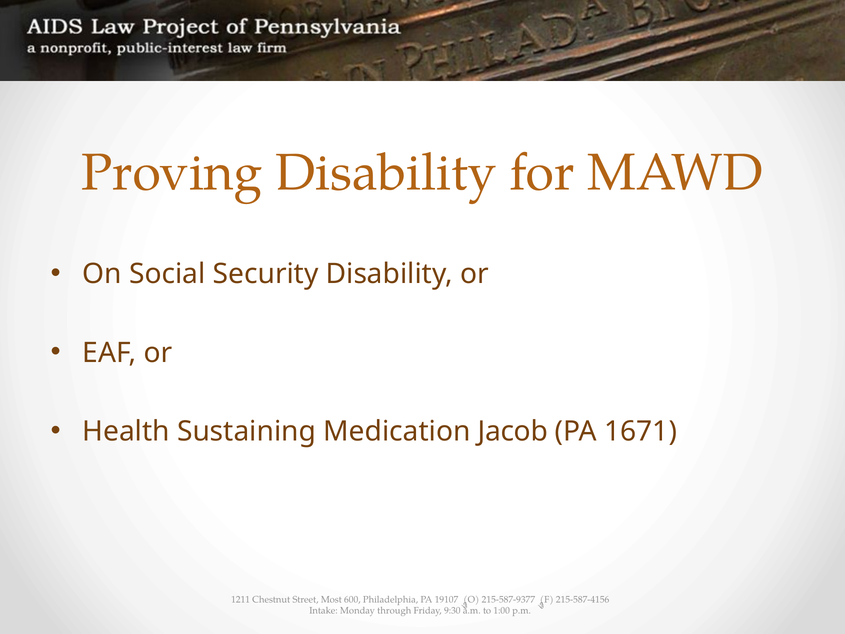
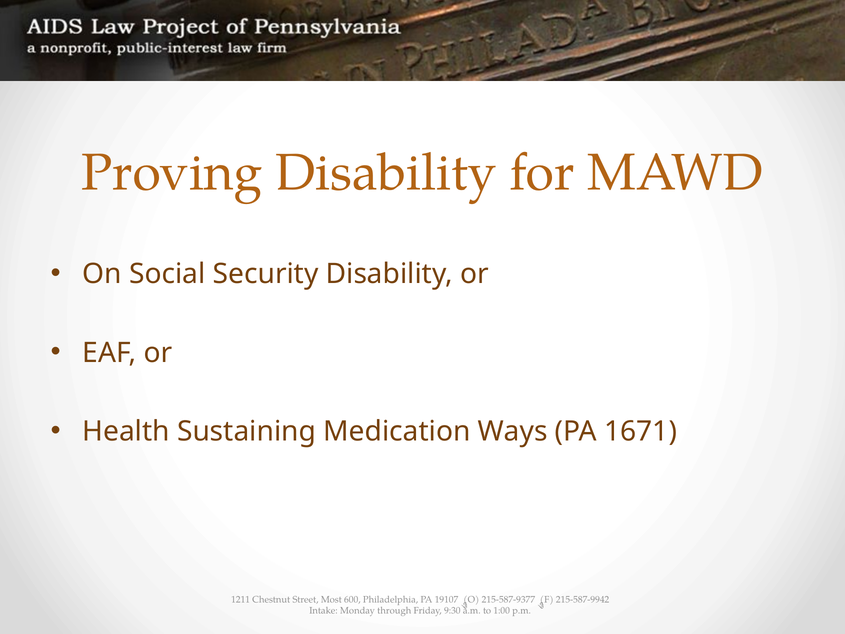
Jacob: Jacob -> Ways (513, 431)
215-587-4156: 215-587-4156 -> 215-587-9942 (583, 599)
